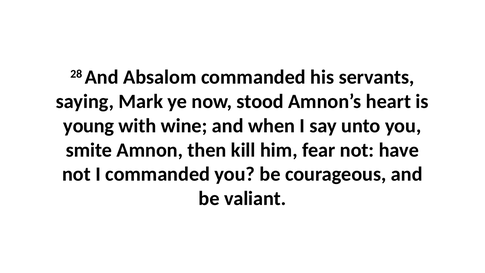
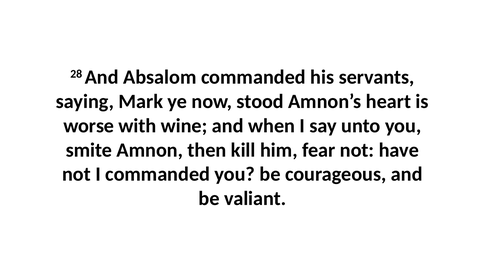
young: young -> worse (89, 126)
